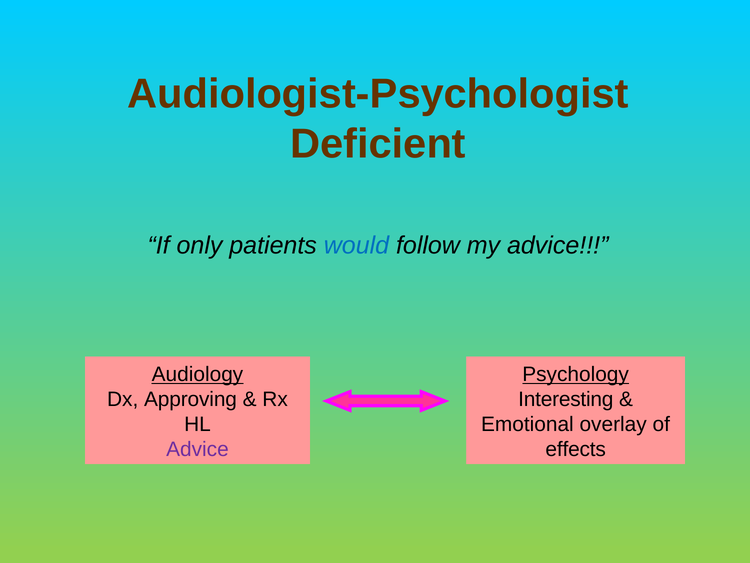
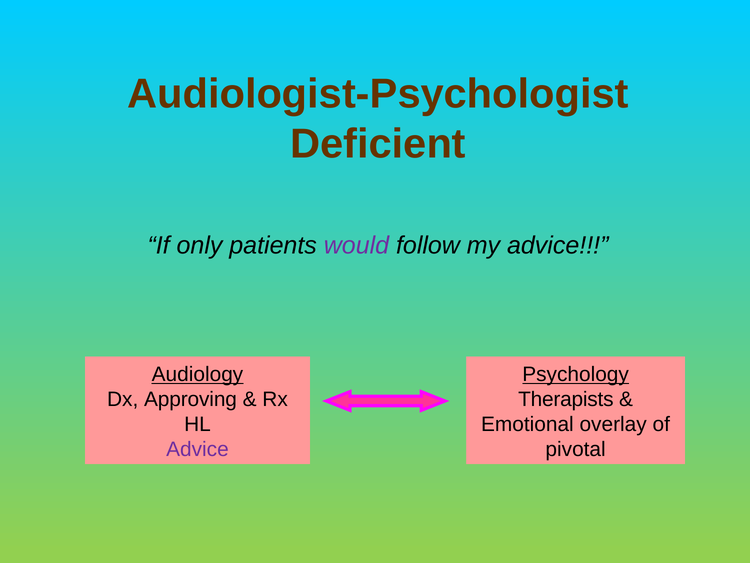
would colour: blue -> purple (356, 245)
Interesting: Interesting -> Therapists (566, 399)
effects: effects -> pivotal (576, 449)
